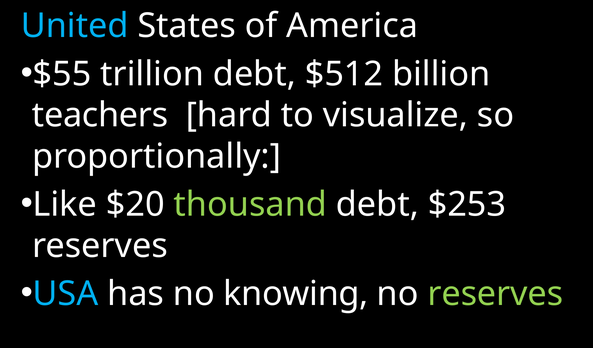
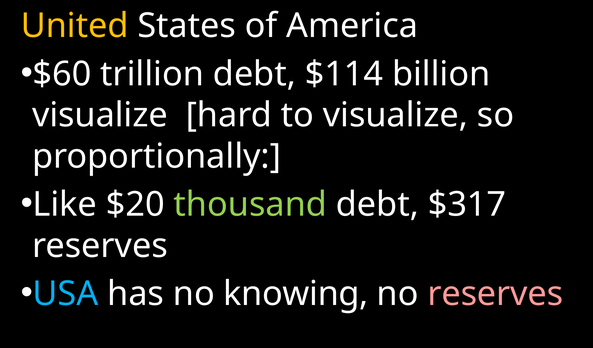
United colour: light blue -> yellow (75, 26)
$55: $55 -> $60 (62, 74)
$512: $512 -> $114 (344, 74)
teachers: teachers -> visualize (100, 115)
$253: $253 -> $317 (467, 204)
reserves colour: light green -> pink (495, 293)
